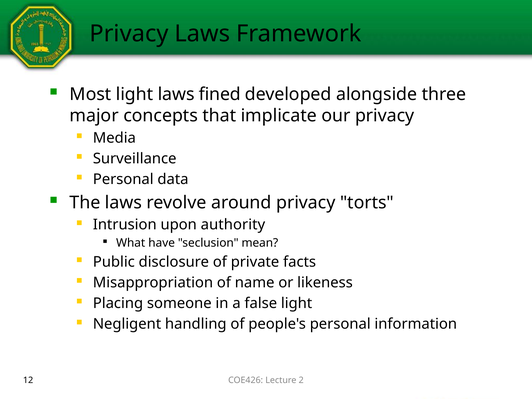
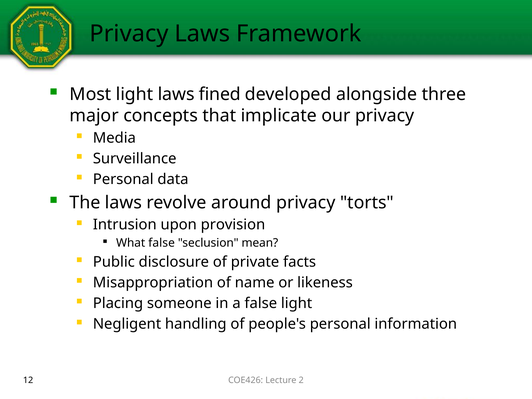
authority: authority -> provision (233, 225)
What have: have -> false (162, 243)
